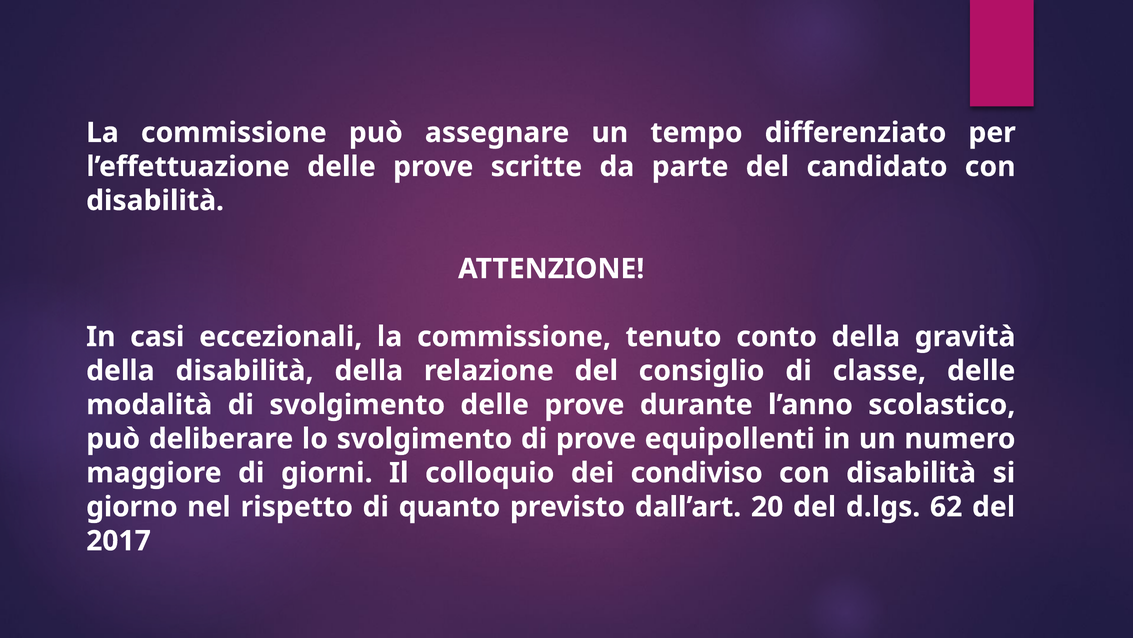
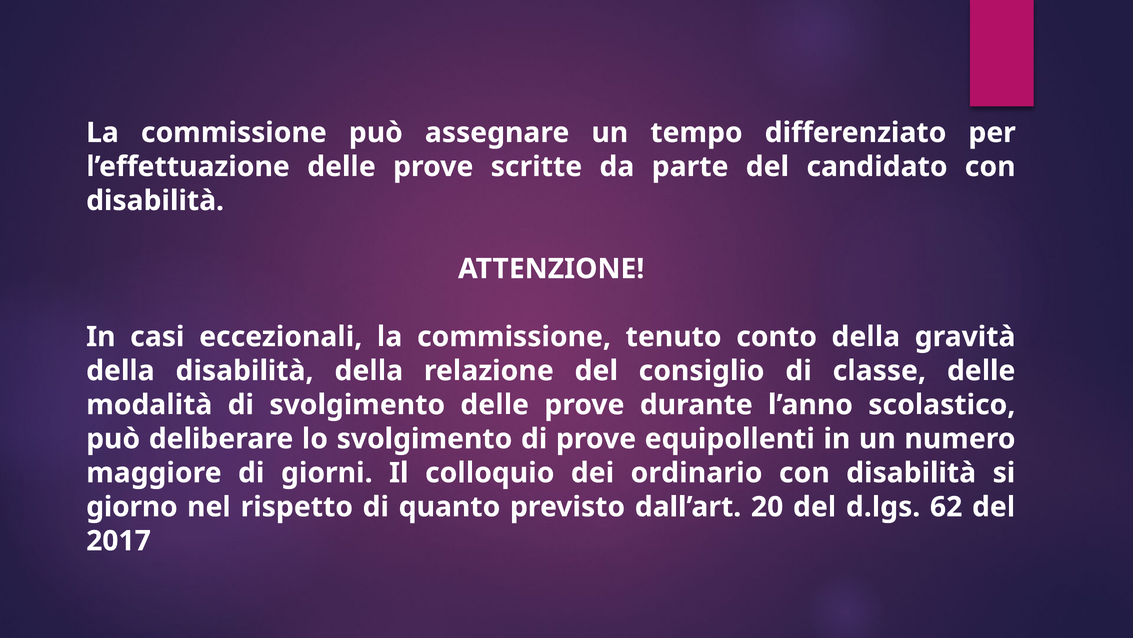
condiviso: condiviso -> ordinario (697, 472)
